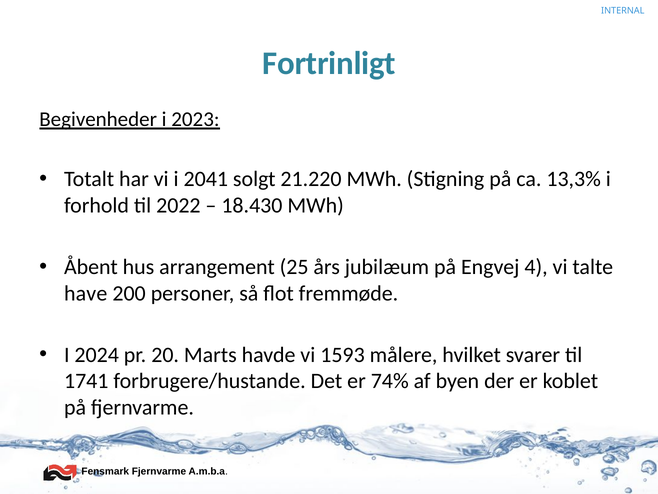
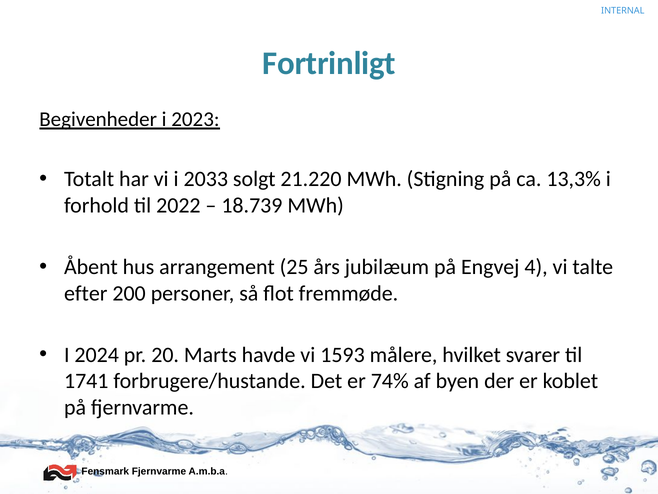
2041: 2041 -> 2033 (206, 179)
18.430: 18.430 -> 18.739 (252, 205)
have: have -> efter (86, 293)
